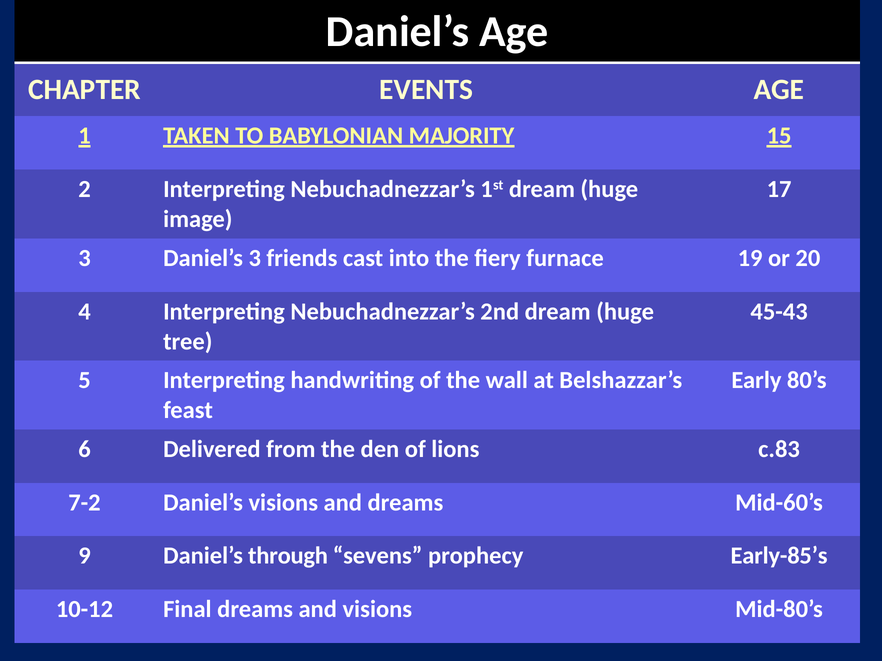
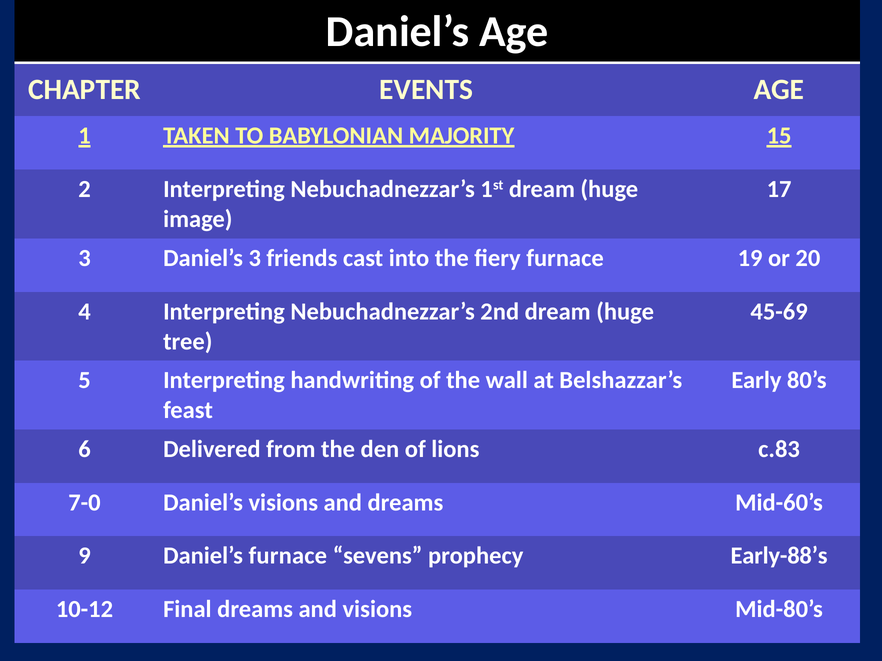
45-43: 45-43 -> 45-69 (779, 312)
7-2: 7-2 -> 7-0 (84, 503)
Daniel’s through: through -> furnace (288, 556)
Early-85’s: Early-85’s -> Early-88’s (779, 556)
